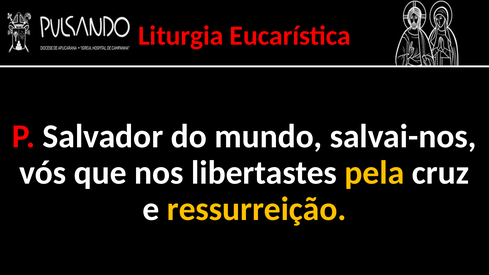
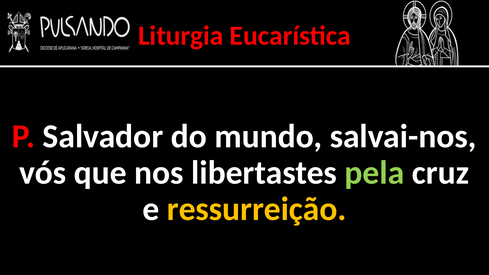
pela colour: yellow -> light green (374, 173)
